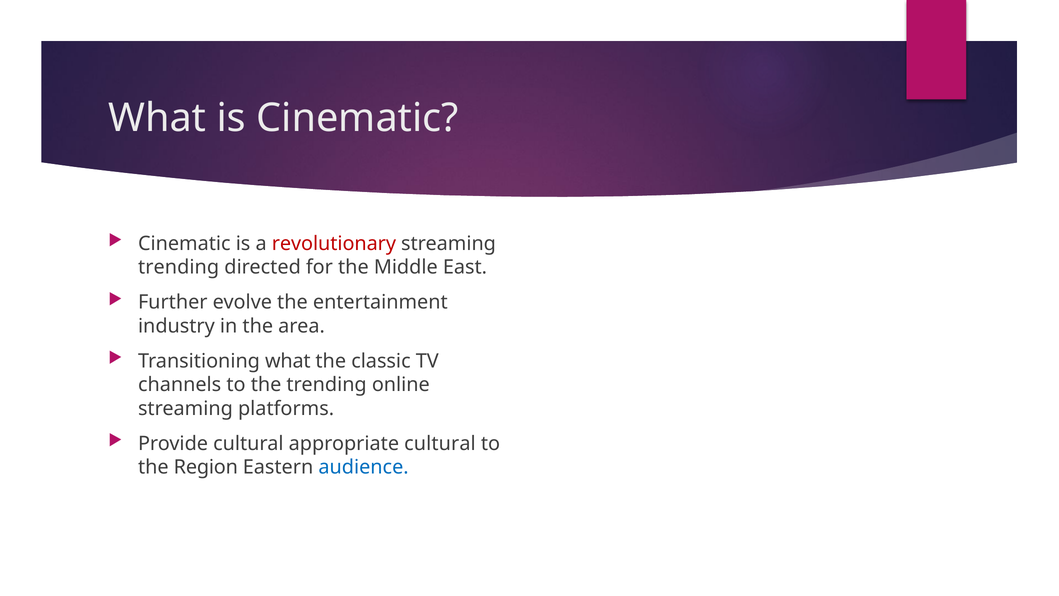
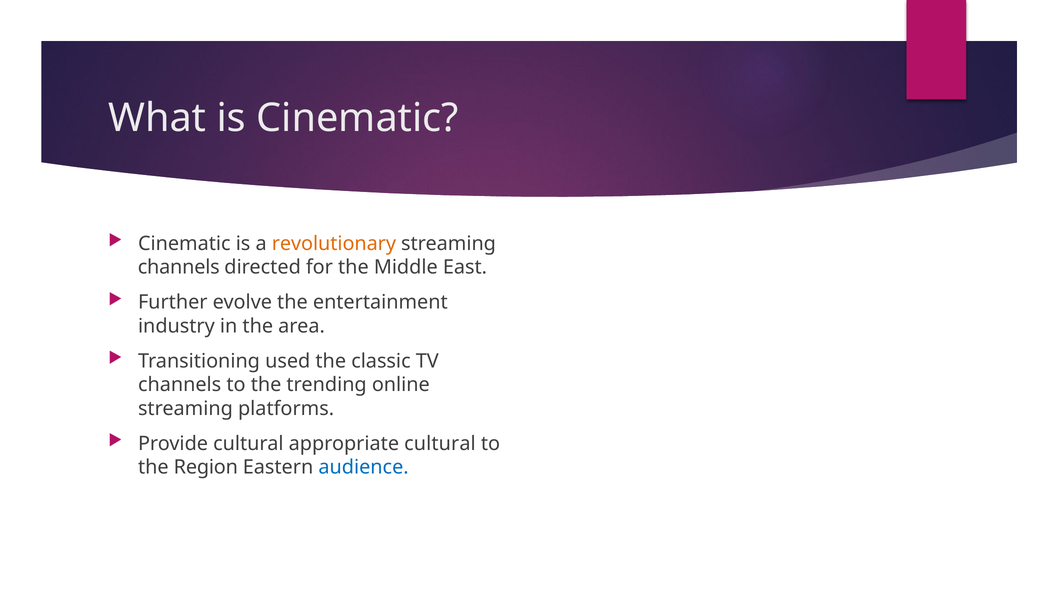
revolutionary colour: red -> orange (334, 243)
trending: trending -> channels (179, 267)
Transitioning what: what -> used (288, 361)
